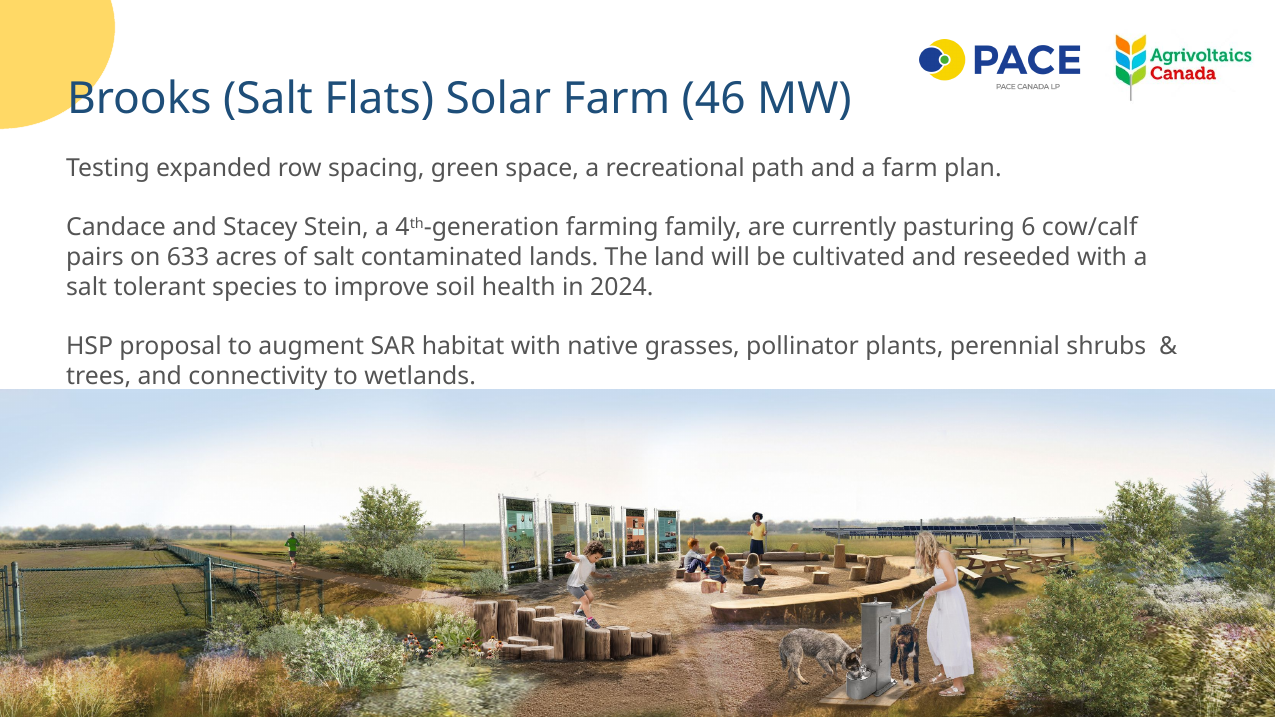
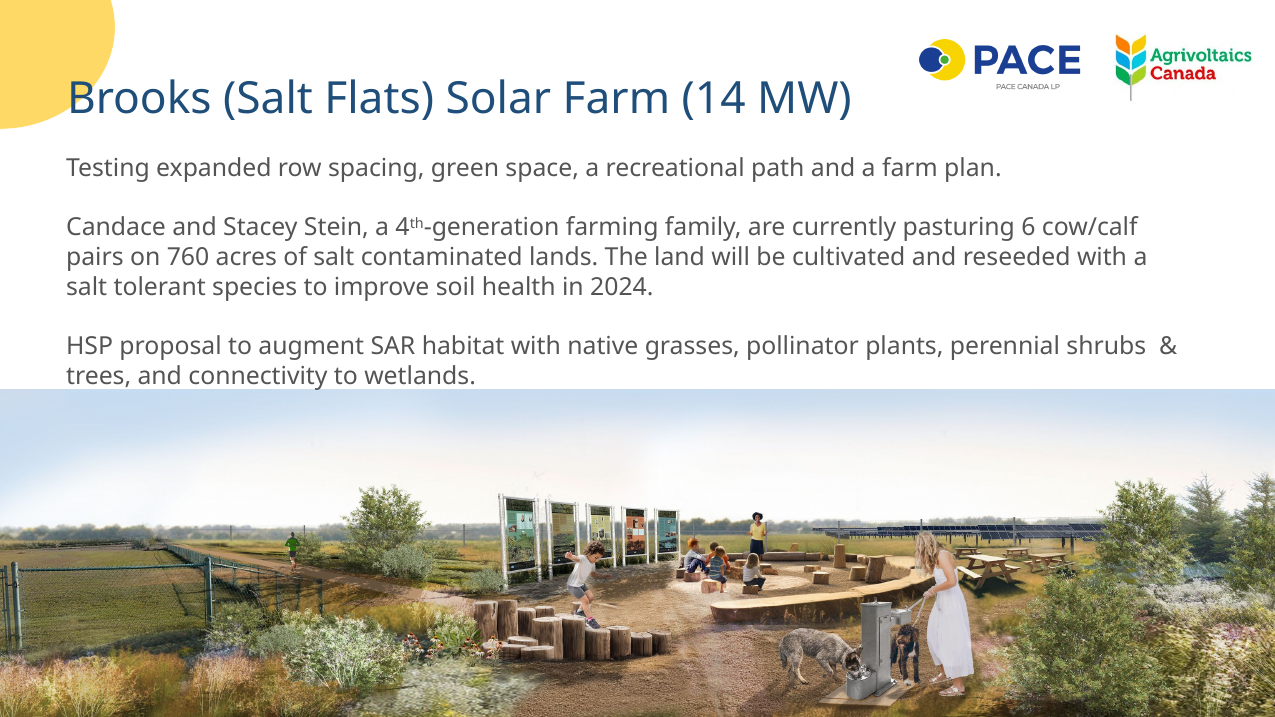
46: 46 -> 14 (714, 98)
633: 633 -> 760 (188, 257)
